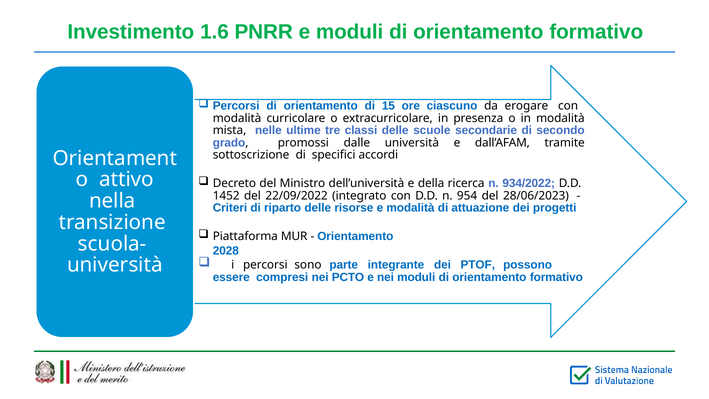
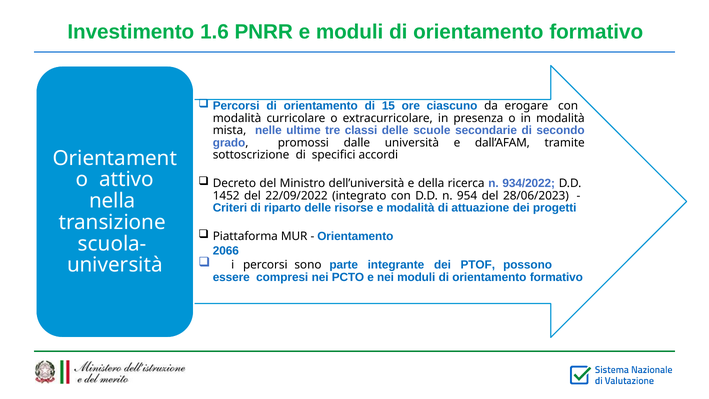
2028: 2028 -> 2066 (226, 250)
